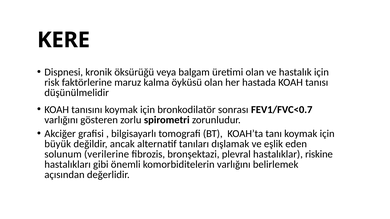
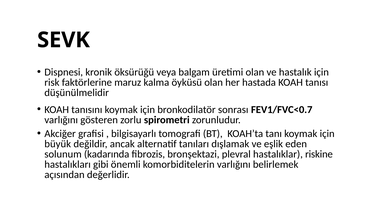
KERE: KERE -> SEVK (63, 40)
verilerine: verilerine -> kadarında (107, 154)
